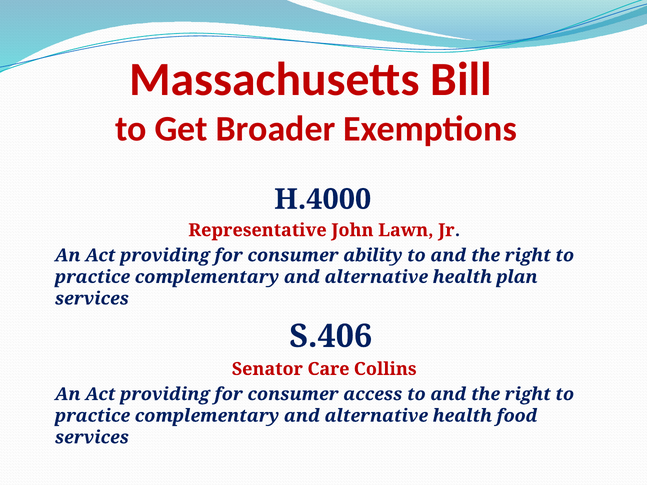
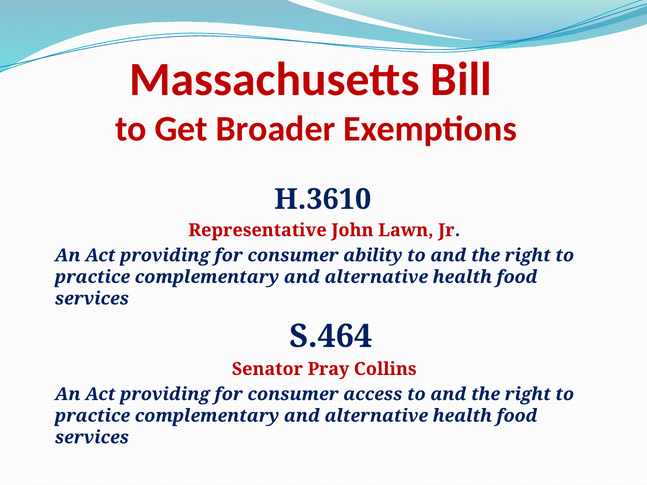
H.4000: H.4000 -> H.3610 (323, 199)
plan: plan -> food (517, 277)
S.406: S.406 -> S.464 (331, 336)
Care: Care -> Pray (328, 369)
